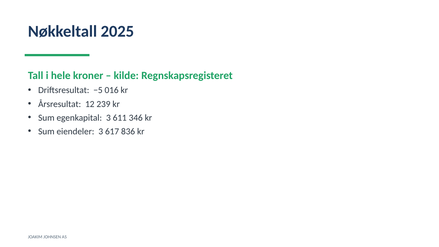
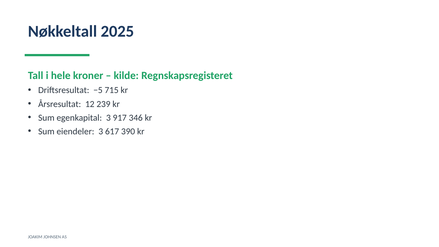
016: 016 -> 715 (112, 90)
611: 611 -> 917 (120, 118)
836: 836 -> 390 (128, 131)
